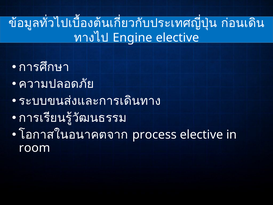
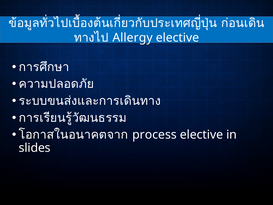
Engine: Engine -> Allergy (133, 38)
room: room -> slides (35, 148)
